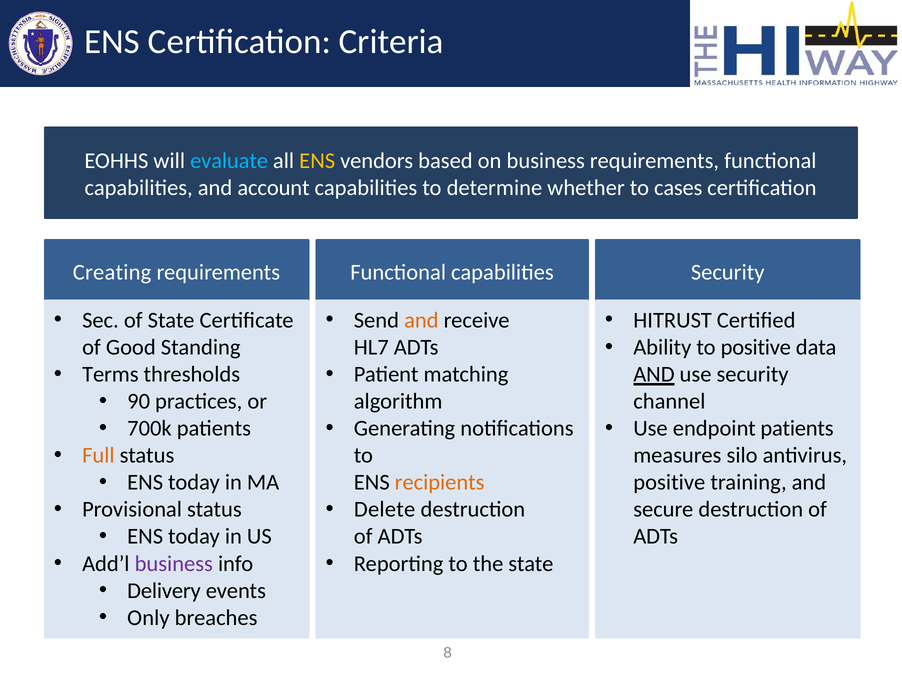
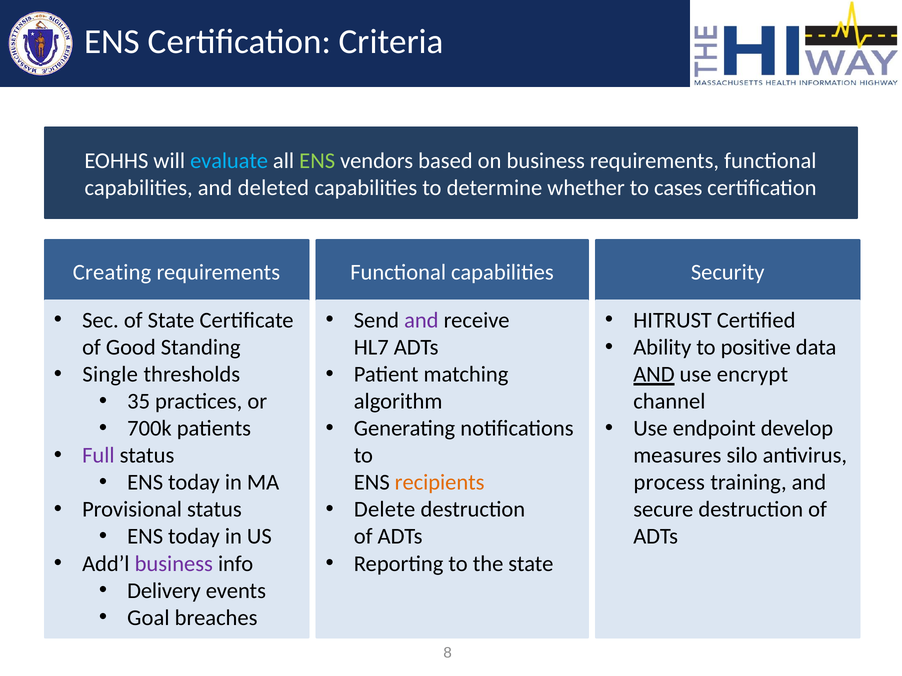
ENS colour: yellow -> light green (317, 161)
account: account -> deleted (273, 188)
and colour: orange -> purple (421, 320)
Terms: Terms -> Single (110, 375)
use security: security -> encrypt (752, 375)
90: 90 -> 35 (139, 402)
endpoint patients: patients -> develop (797, 429)
Full colour: orange -> purple (98, 456)
positive: positive -> process (669, 483)
Only: Only -> Goal (148, 618)
